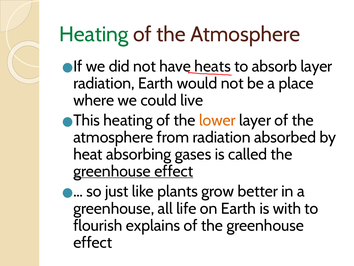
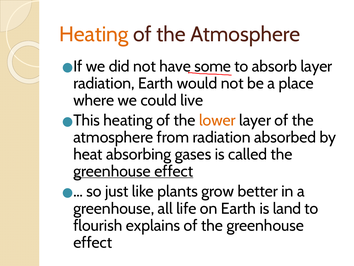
Heating colour: green -> orange (94, 34)
heats: heats -> some (213, 66)
with: with -> land (287, 208)
